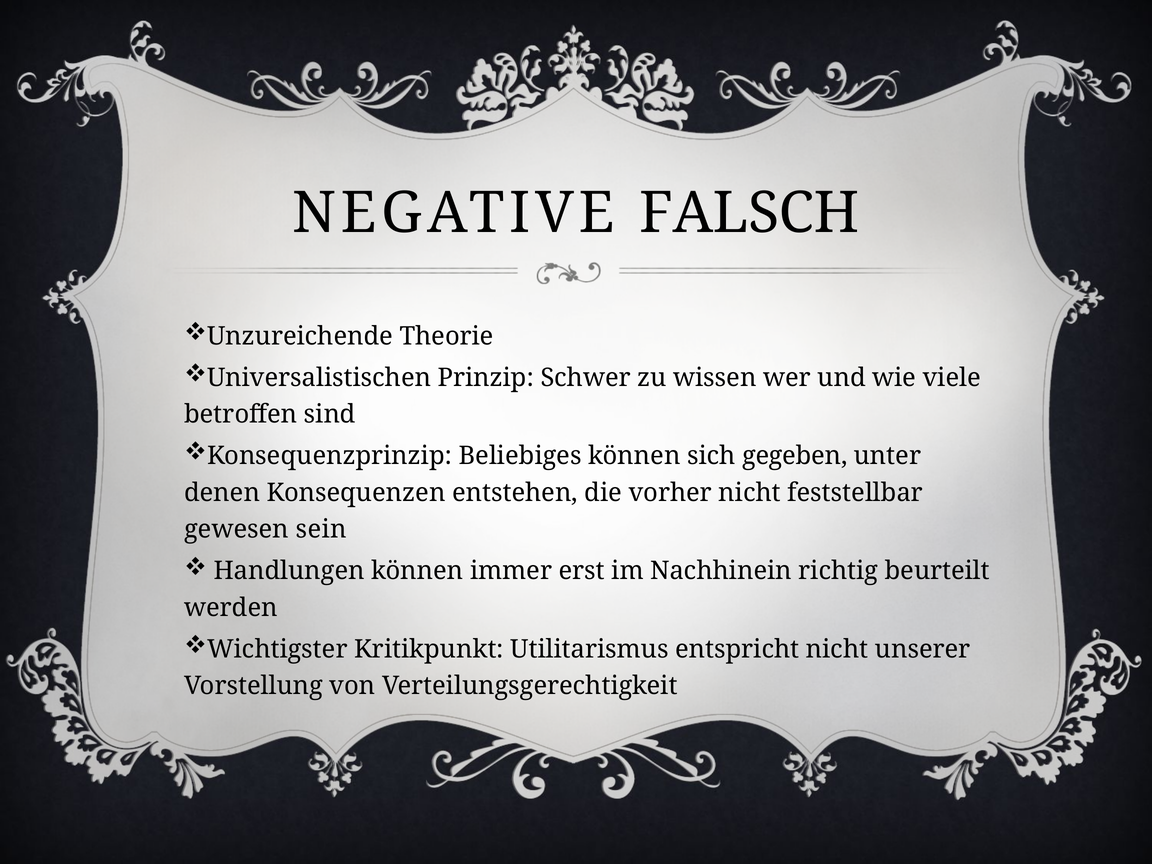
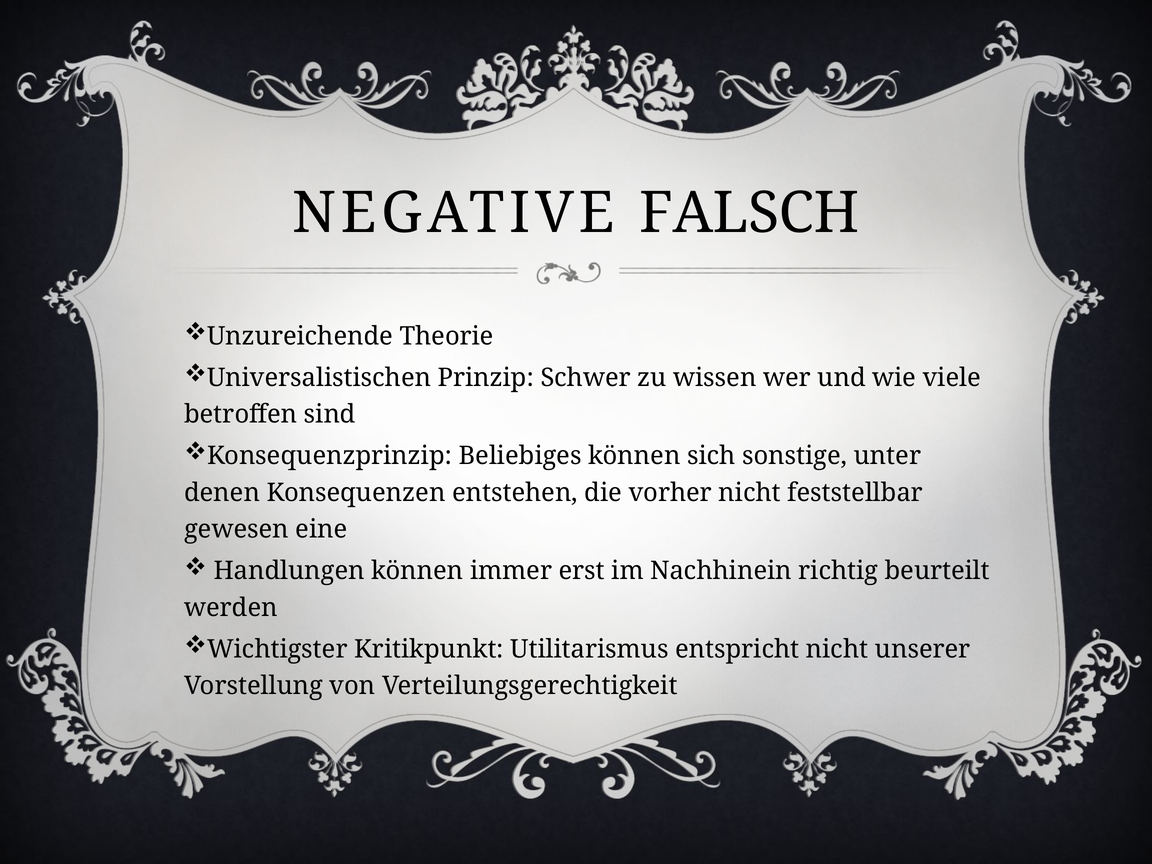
gegeben: gegeben -> sonstige (795, 456)
sein: sein -> eine (321, 530)
